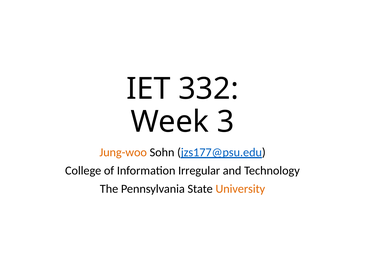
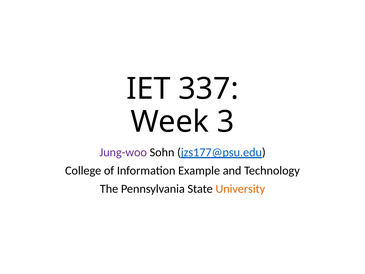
332: 332 -> 337 (209, 89)
Jung-woo colour: orange -> purple (123, 152)
Irregular: Irregular -> Example (199, 171)
